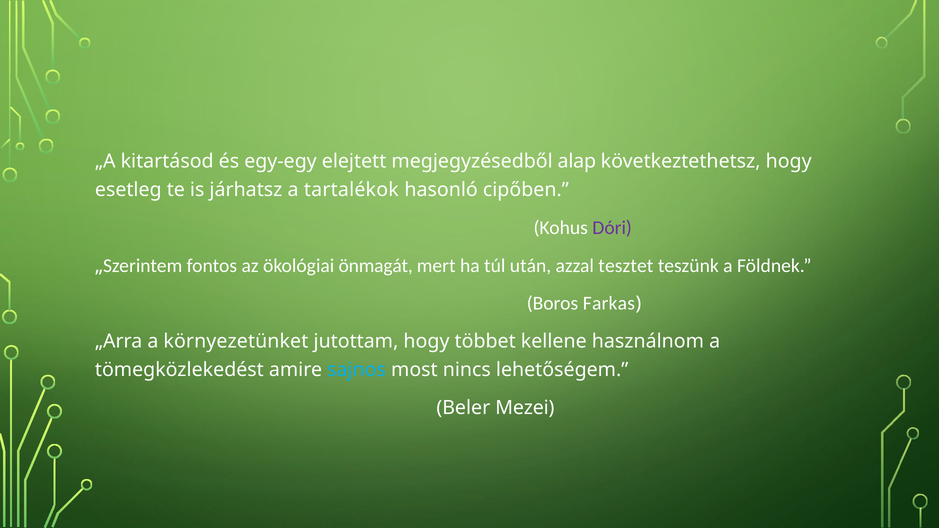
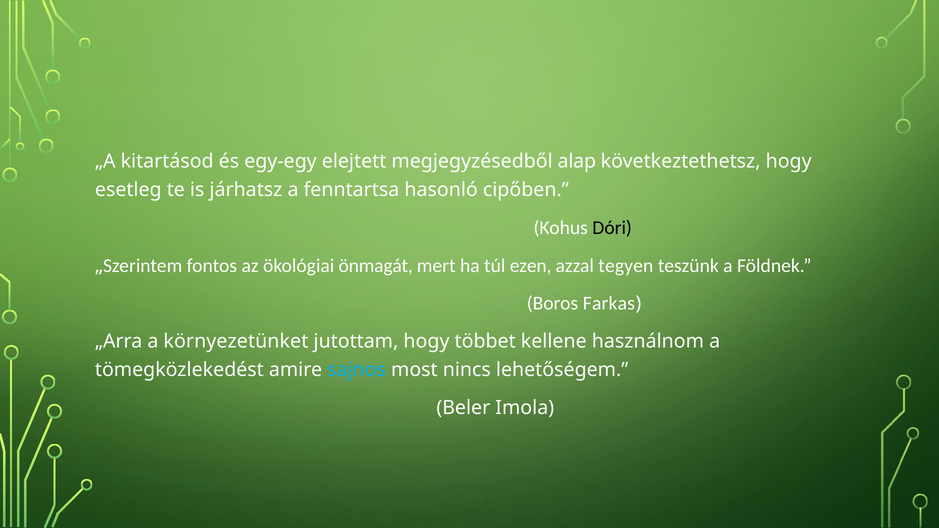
tartalékok: tartalékok -> fenntartsa (351, 190)
Dóri colour: purple -> black (612, 228)
után: után -> ezen (531, 266)
tesztet: tesztet -> tegyen (626, 266)
Mezei: Mezei -> Imola (525, 408)
